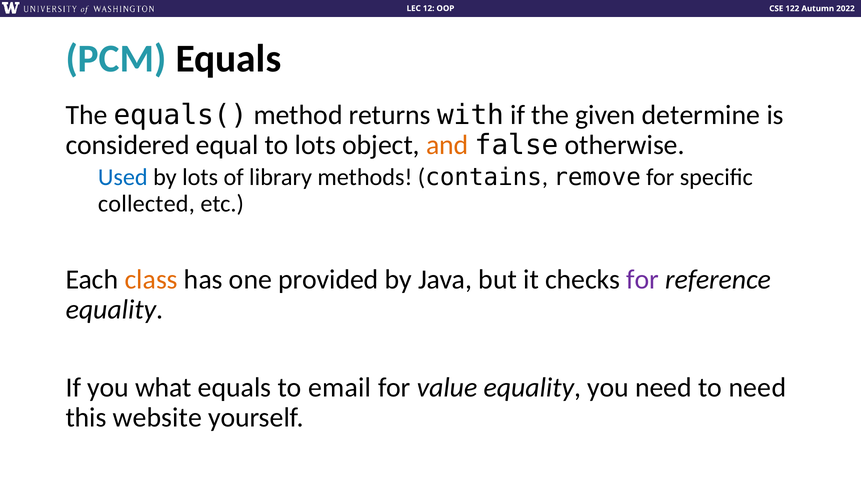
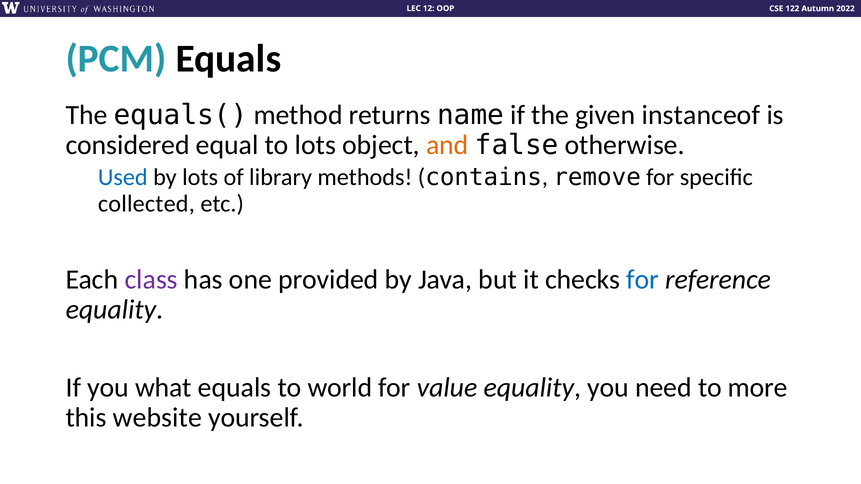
with: with -> name (471, 115)
determine: determine -> instanceof (701, 115)
class colour: orange -> purple (151, 280)
for colour: purple -> blue (643, 280)
email: email -> world (340, 388)
to need: need -> more (758, 388)
